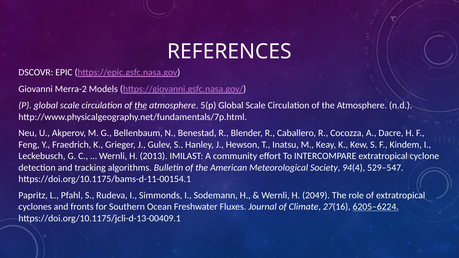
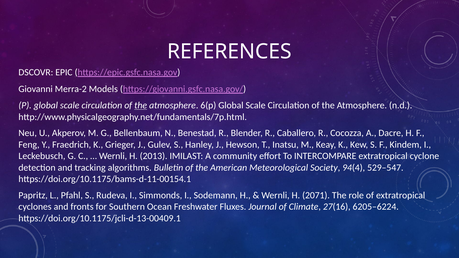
5(p: 5(p -> 6(p (208, 106)
2049: 2049 -> 2071 (316, 195)
6205–6224 underline: present -> none (376, 207)
